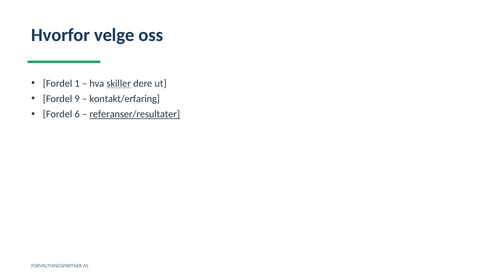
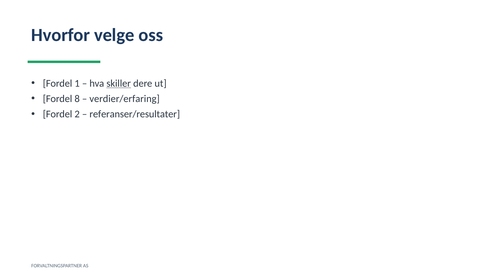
9: 9 -> 8 (77, 99)
kontakt/erfaring: kontakt/erfaring -> verdier/erfaring (125, 99)
6: 6 -> 2 (77, 114)
referanser/resultater underline: present -> none (135, 114)
